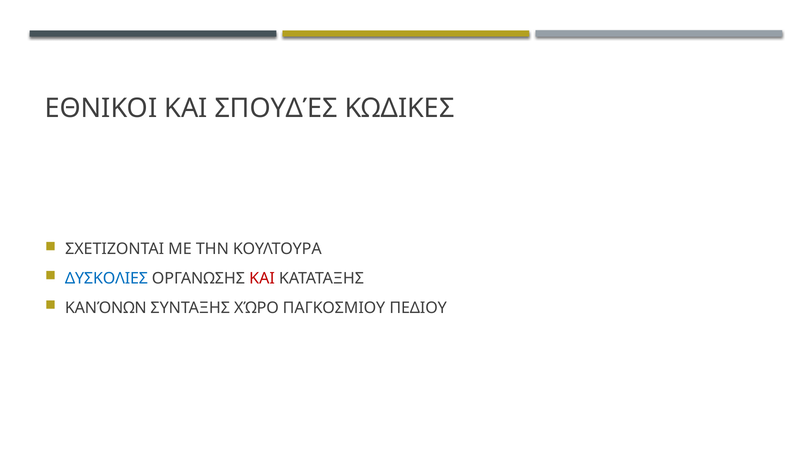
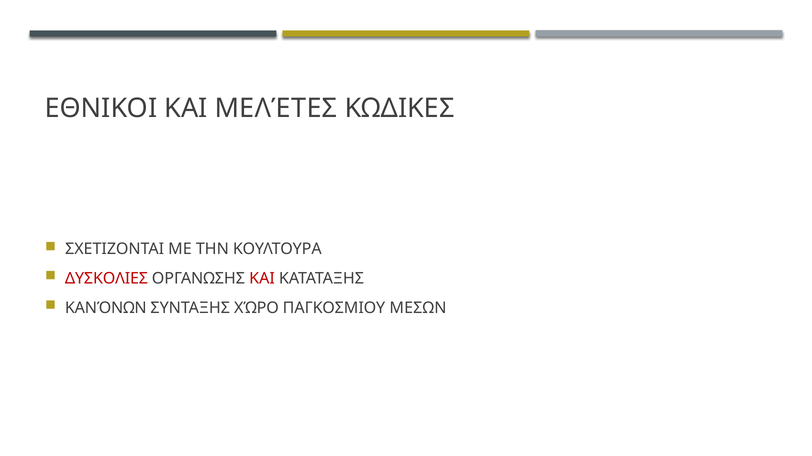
ΣΠΟΥΔΈΣ: ΣΠΟΥΔΈΣ -> ΜΕΛΈΤΕΣ (276, 109)
ΔΥΣΚΟΛΙΕΣ colour: blue -> red (106, 279)
ΠΕΔΙΟΥ: ΠΕΔΙΟΥ -> ΜΕΣΩΝ (418, 308)
